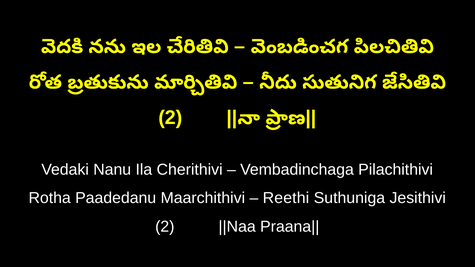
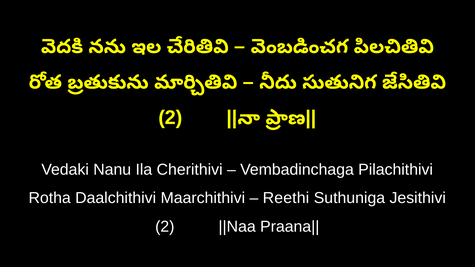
Paadedanu: Paadedanu -> Daalchithivi (116, 198)
